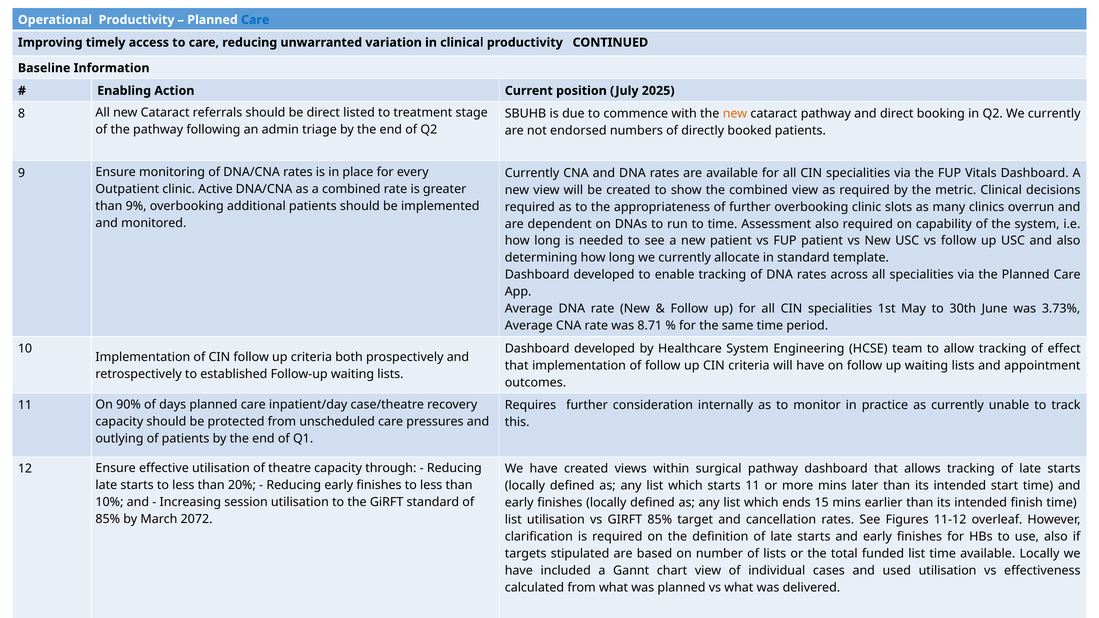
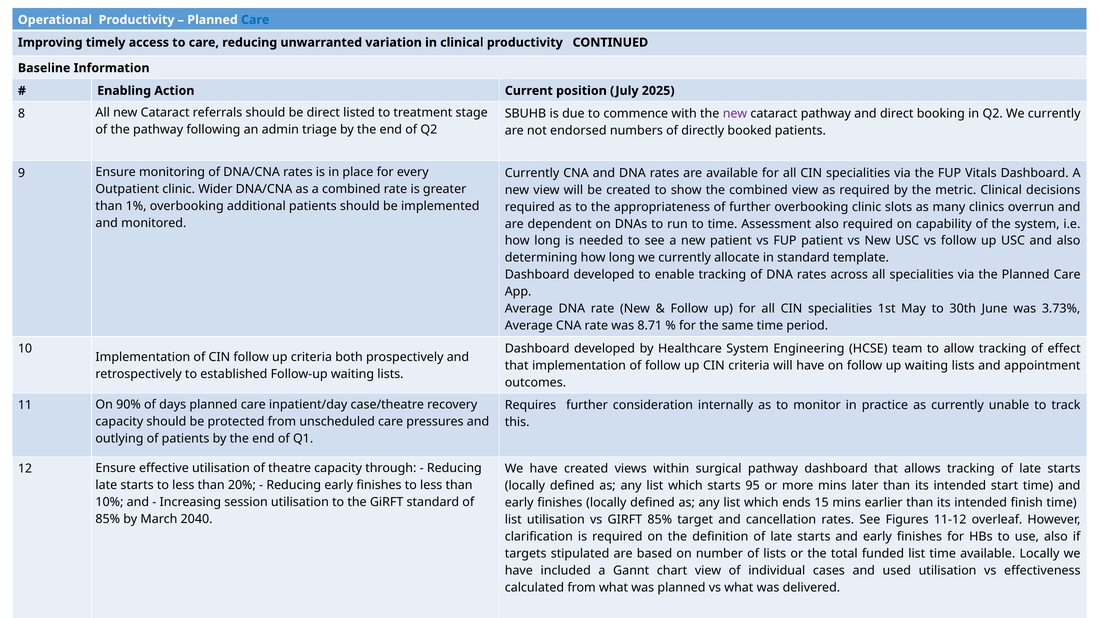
new colour: orange -> purple (735, 113)
Active: Active -> Wider (215, 189)
9%: 9% -> 1% (136, 206)
starts 11: 11 -> 95 (753, 486)
2072: 2072 -> 2040 (197, 519)
